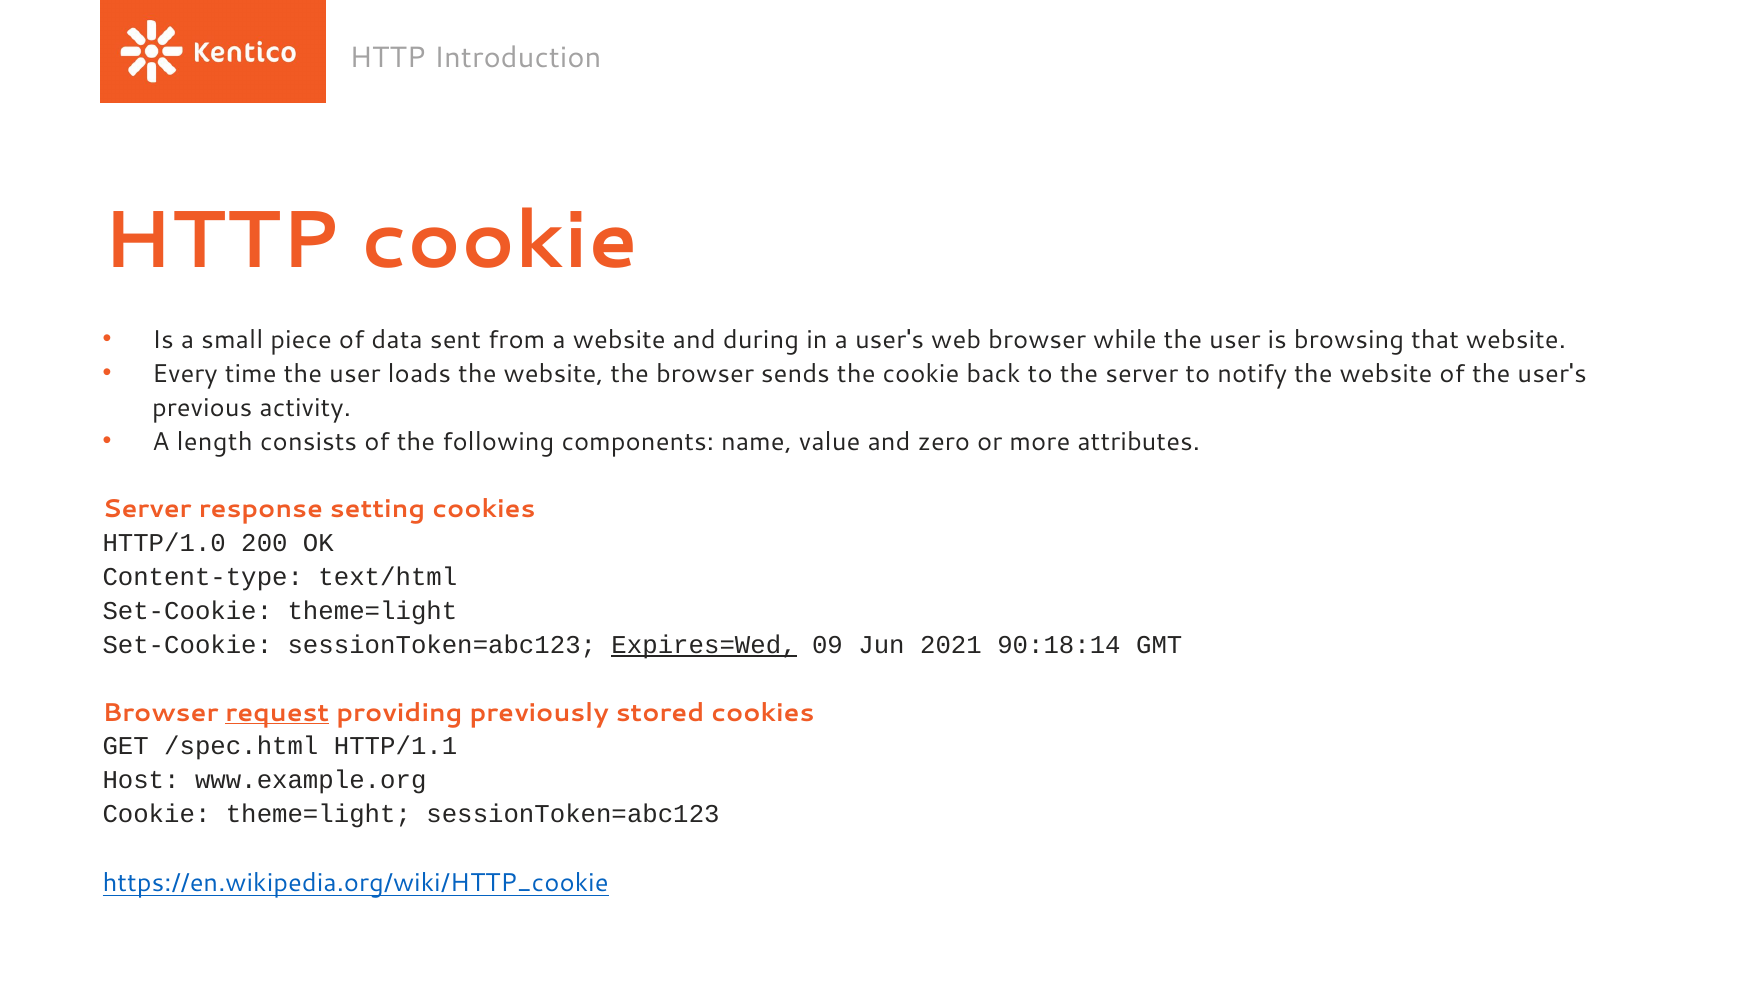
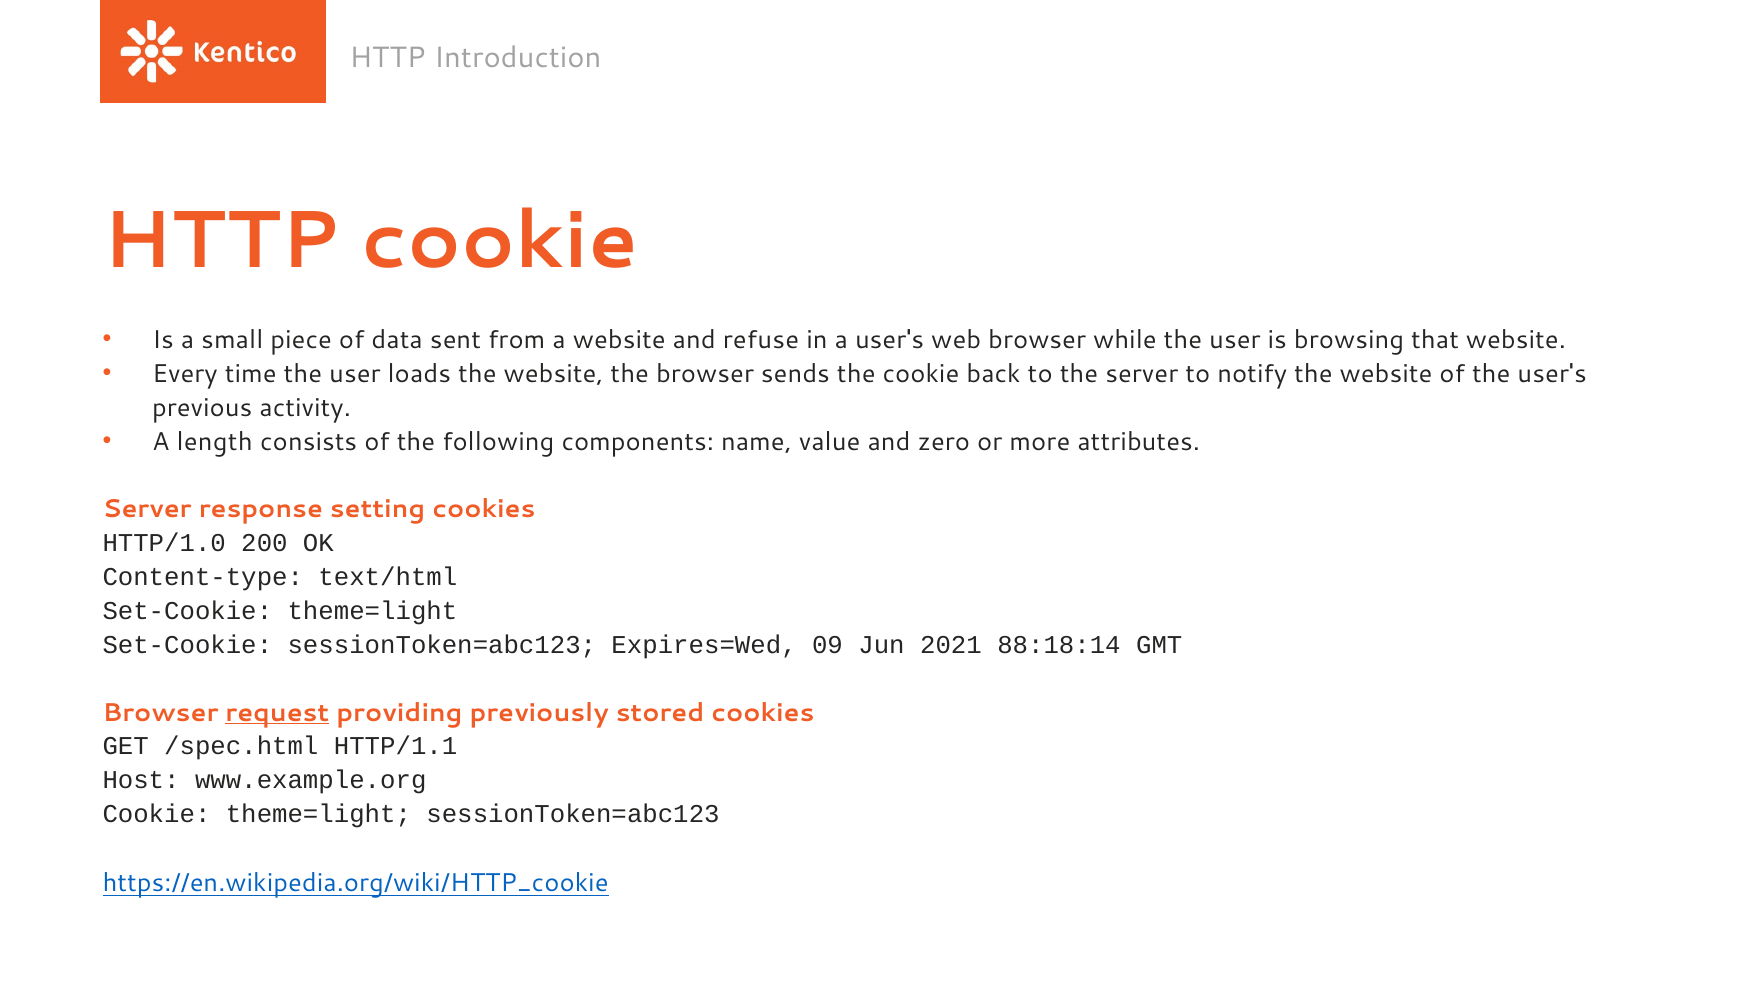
during: during -> refuse (761, 340)
Expires=Wed underline: present -> none (704, 645)
90:18:14: 90:18:14 -> 88:18:14 (1059, 645)
